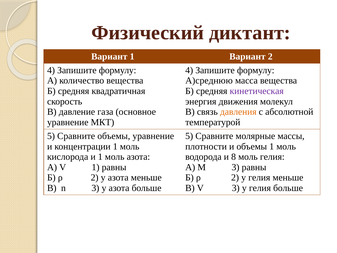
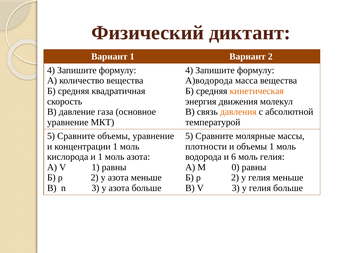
А)среднюю: А)среднюю -> А)водорода (209, 81)
кинетическая colour: purple -> orange (257, 91)
8: 8 -> 6 (234, 157)
М 3: 3 -> 0 (236, 167)
